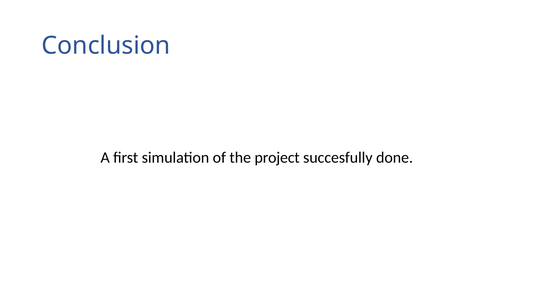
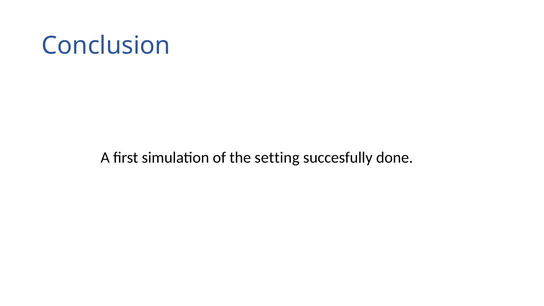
project: project -> setting (277, 158)
